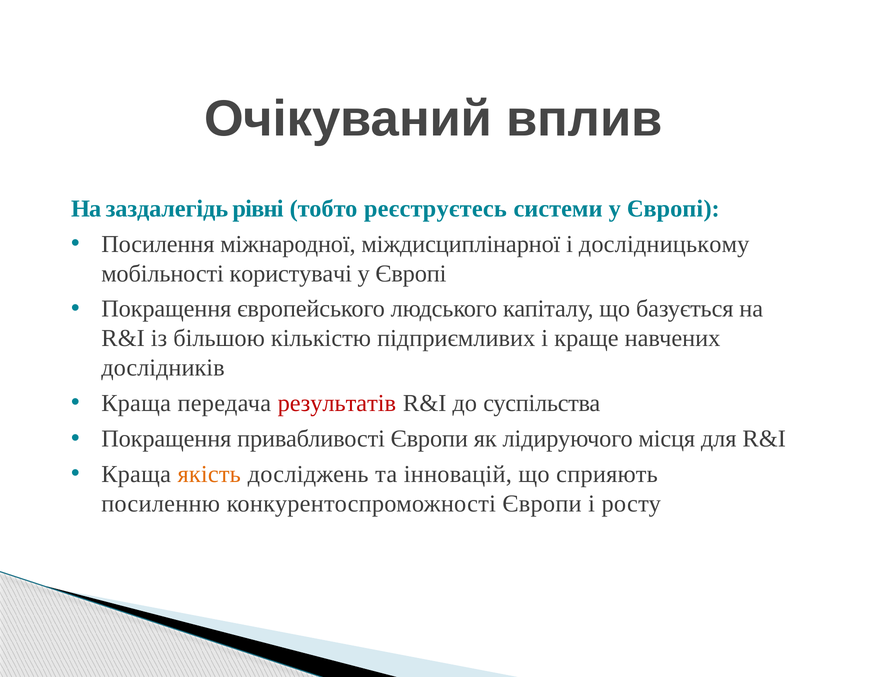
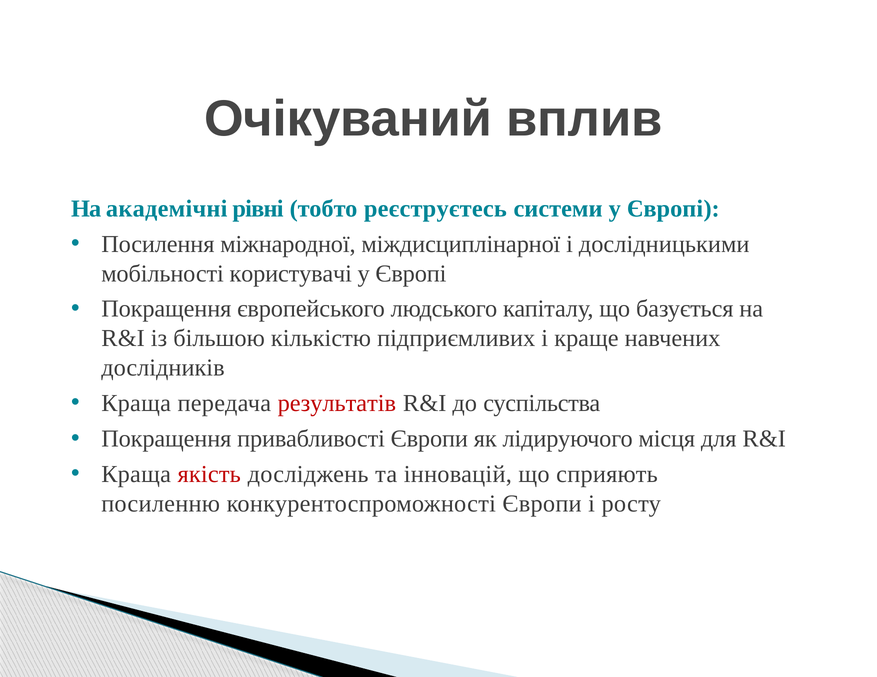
заздалегідь: заздалегідь -> академічні (167, 209)
дослідницькому: дослідницькому -> дослідницькими (664, 244)
якість colour: orange -> red (209, 475)
